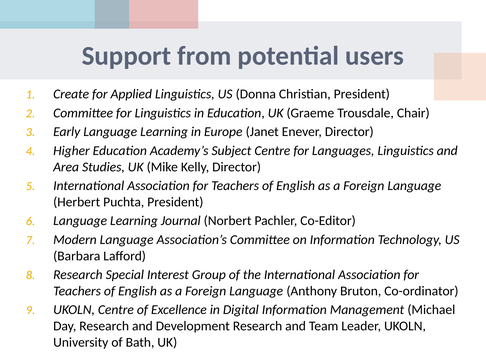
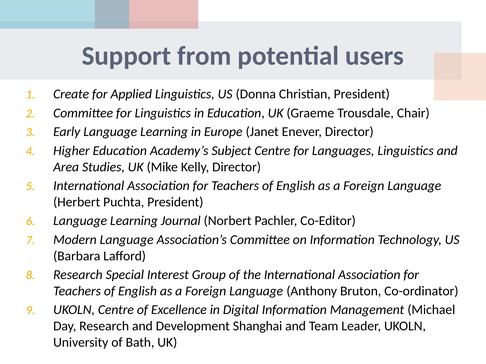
Development Research: Research -> Shanghai (258, 326)
